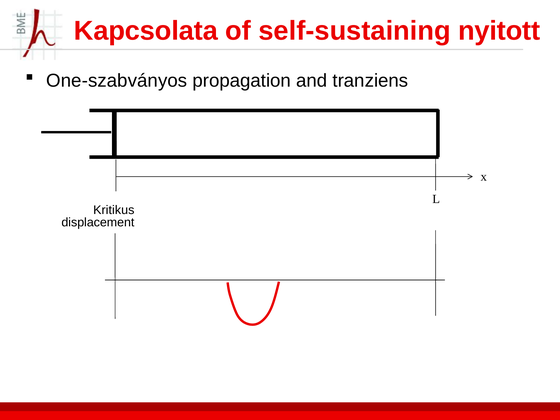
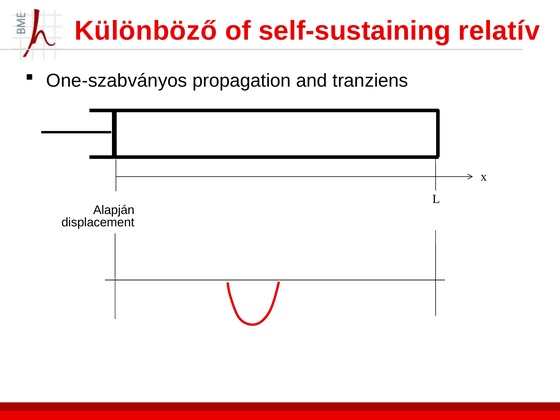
Kapcsolata: Kapcsolata -> Különböző (146, 31)
nyitott: nyitott -> relatív (499, 31)
Kritikus: Kritikus -> Alapján (114, 210)
